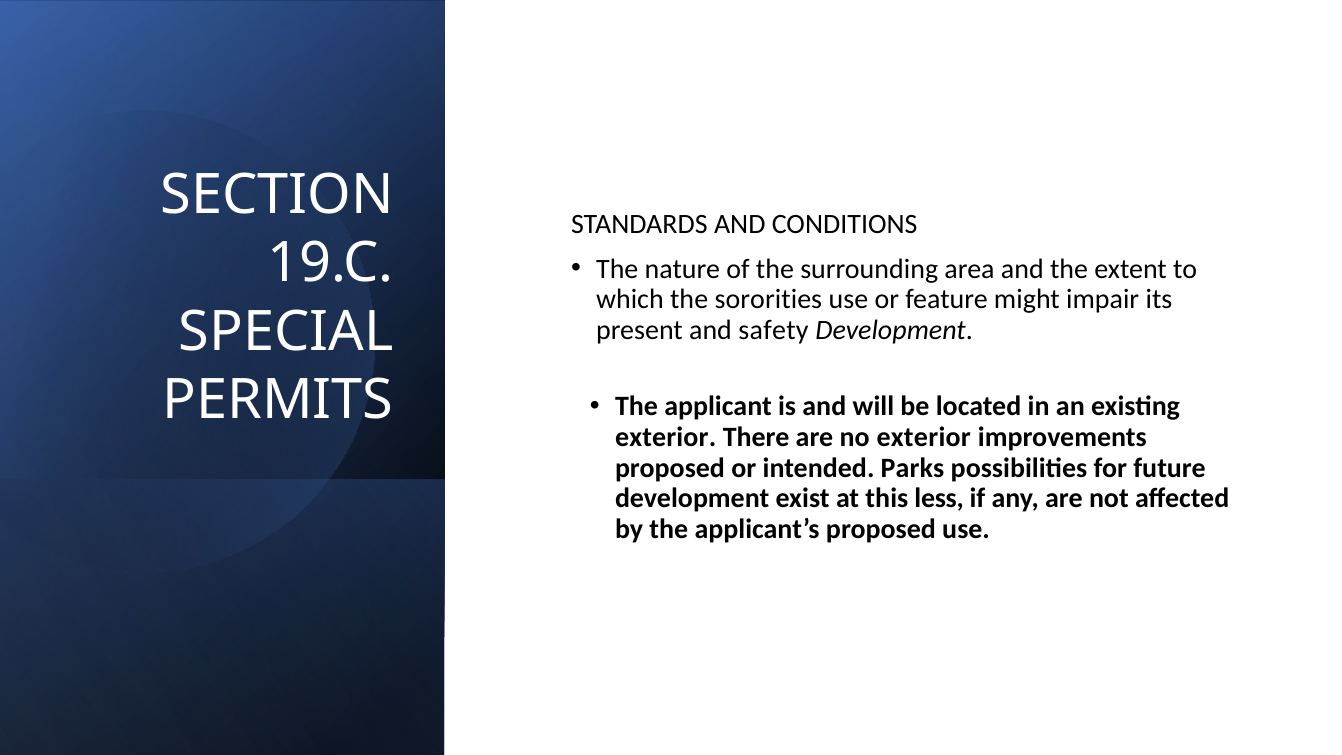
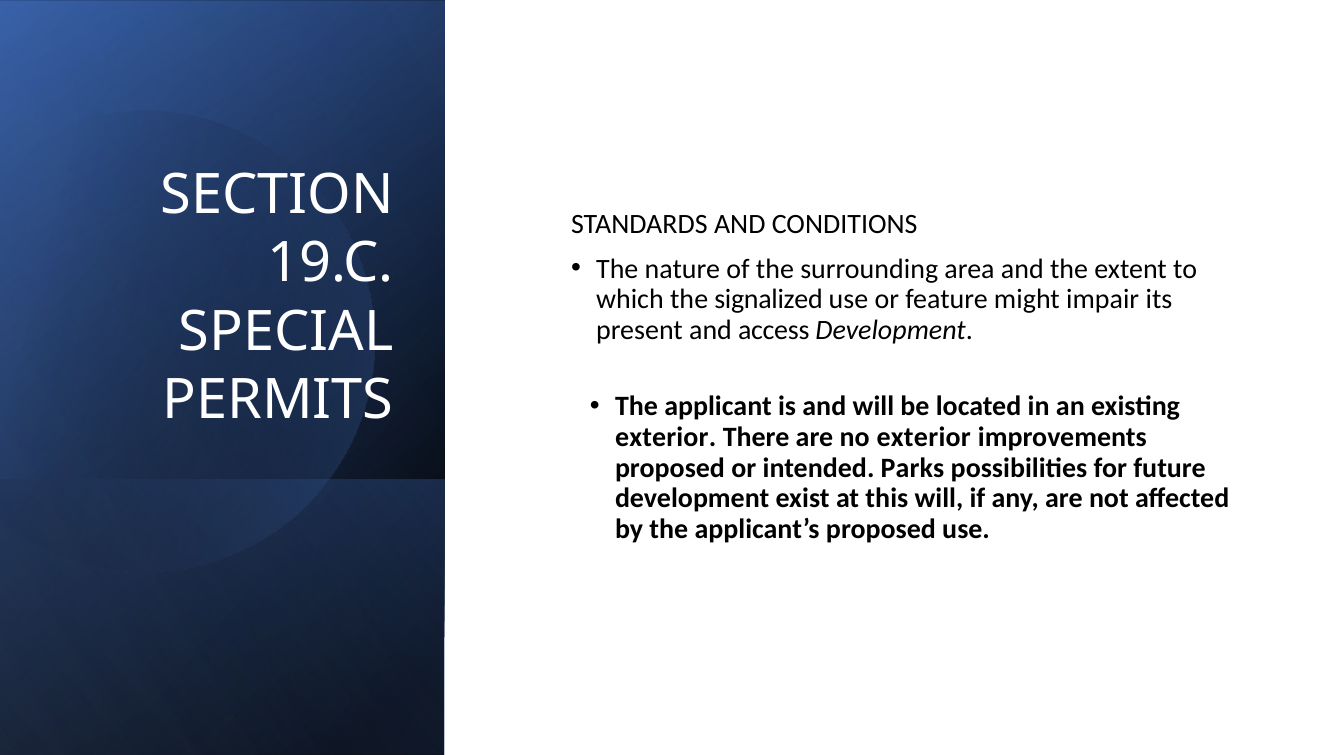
sororities: sororities -> signalized (769, 300)
safety: safety -> access (774, 330)
this less: less -> will (939, 499)
